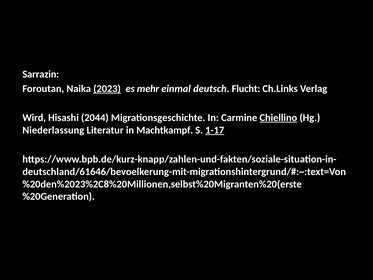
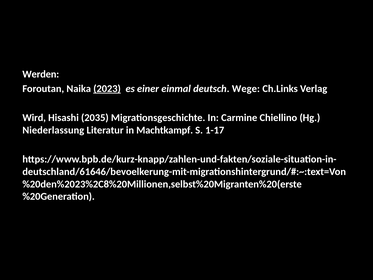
Sarrazin: Sarrazin -> Werden (41, 74)
mehr: mehr -> einer (148, 89)
Flucht: Flucht -> Wege (246, 89)
2044: 2044 -> 2035 (95, 118)
Chiellino underline: present -> none (278, 118)
1-17 underline: present -> none (215, 130)
